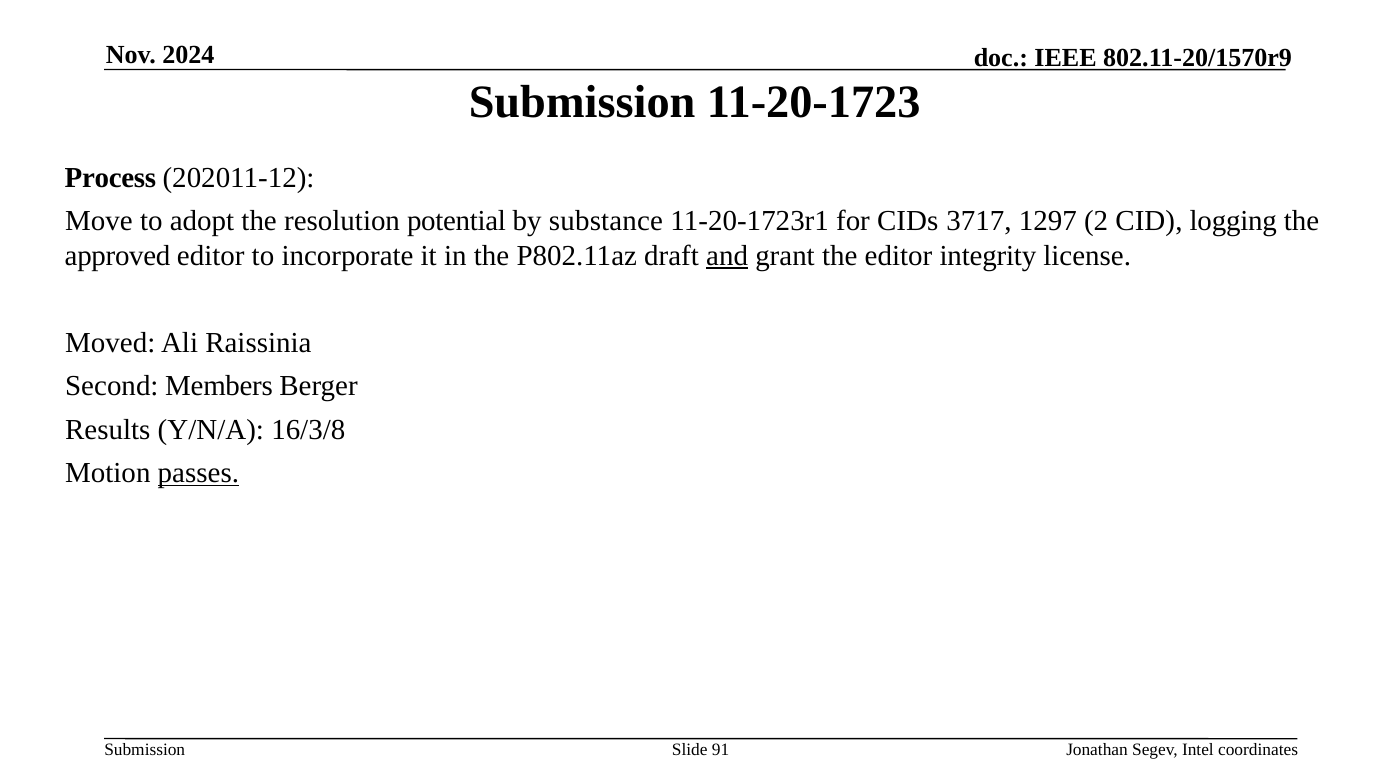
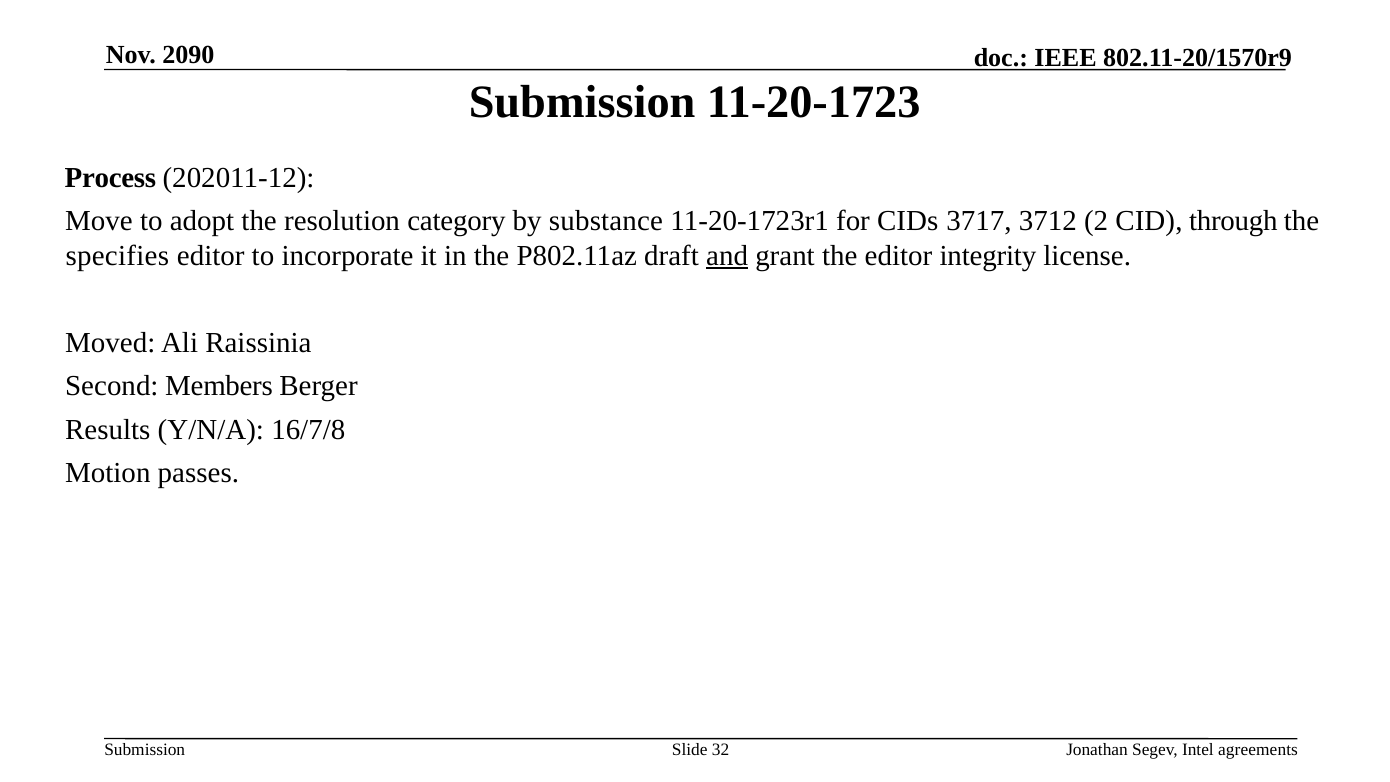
2024: 2024 -> 2090 (188, 55)
potential: potential -> category (456, 221)
1297: 1297 -> 3712 (1048, 221)
logging: logging -> through (1233, 221)
approved: approved -> specifies (117, 256)
16/3/8: 16/3/8 -> 16/7/8 (308, 430)
passes underline: present -> none (198, 473)
91: 91 -> 32 (721, 750)
coordinates: coordinates -> agreements (1258, 750)
